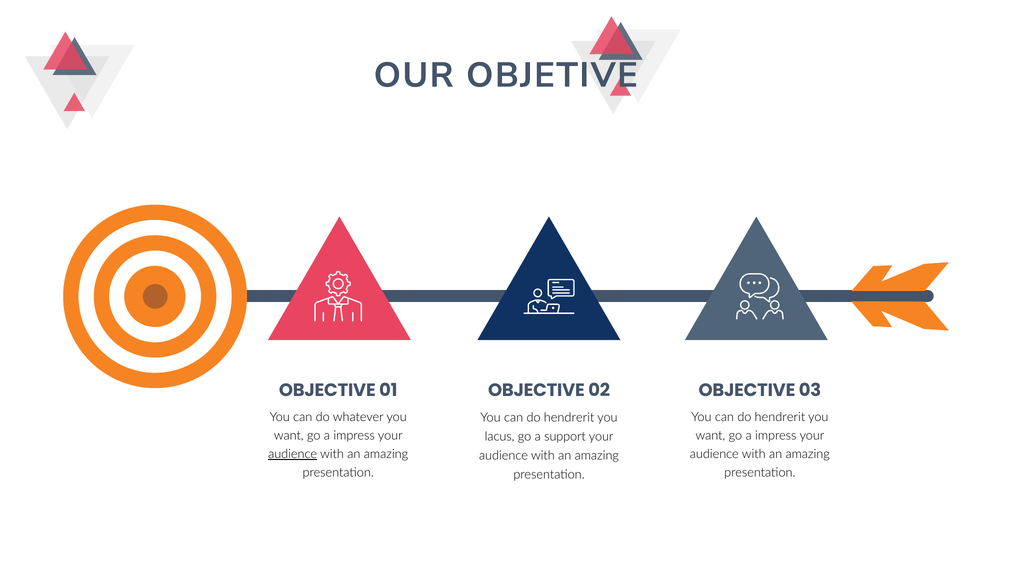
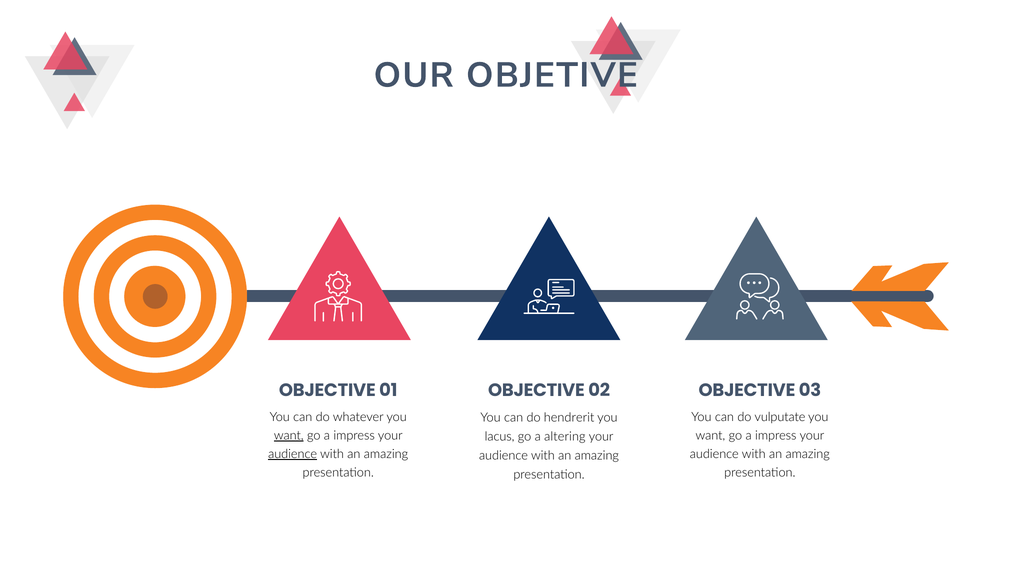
hendrerit: hendrerit -> vulputate (780, 417)
want underline: none -> present (289, 436)
support: support -> altering (565, 437)
